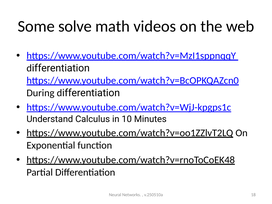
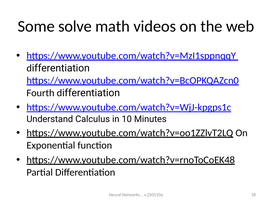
During: During -> Fourth (40, 93)
